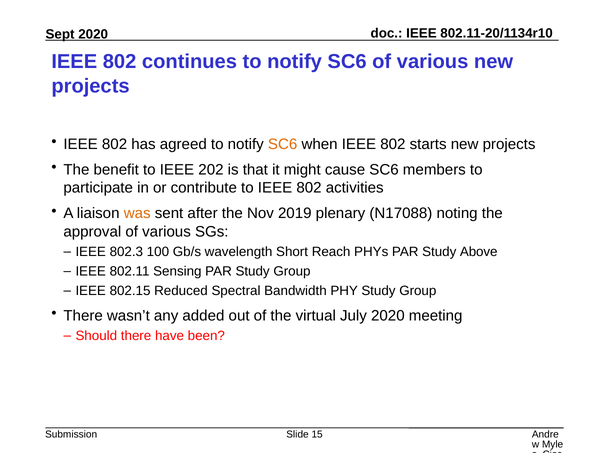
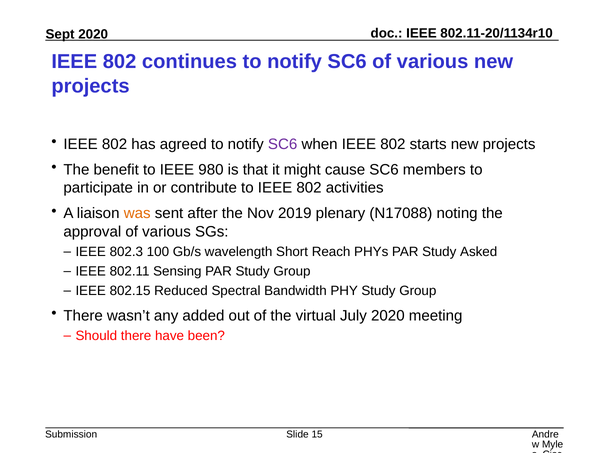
SC6 colour: orange -> purple (283, 144)
202: 202 -> 980 (211, 170)
Above: Above -> Asked (479, 252)
